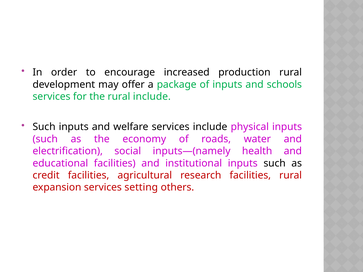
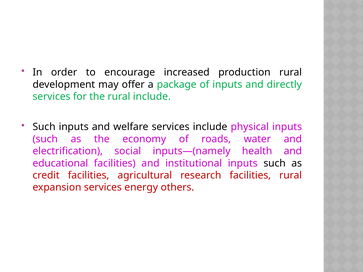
schools: schools -> directly (284, 85)
setting: setting -> energy (141, 188)
